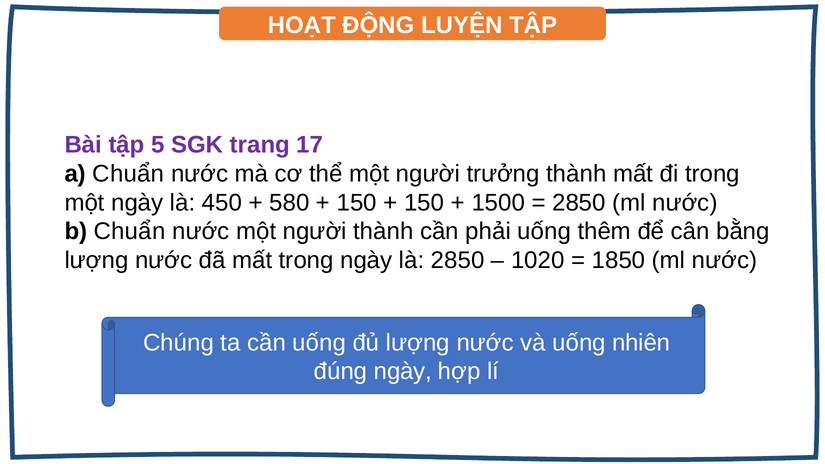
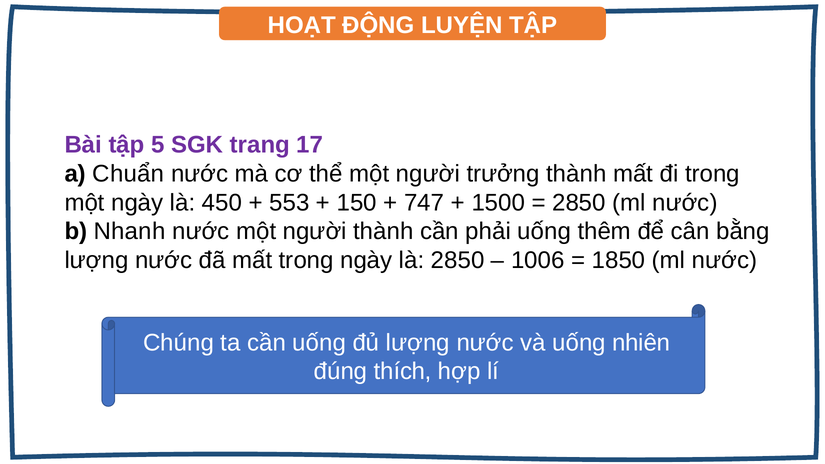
580: 580 -> 553 (289, 203)
150: 150 -> 747 (424, 203)
b Chuẩn: Chuẩn -> Nhanh (130, 232)
1020: 1020 -> 1006 (538, 260)
đúng ngày: ngày -> thích (403, 372)
